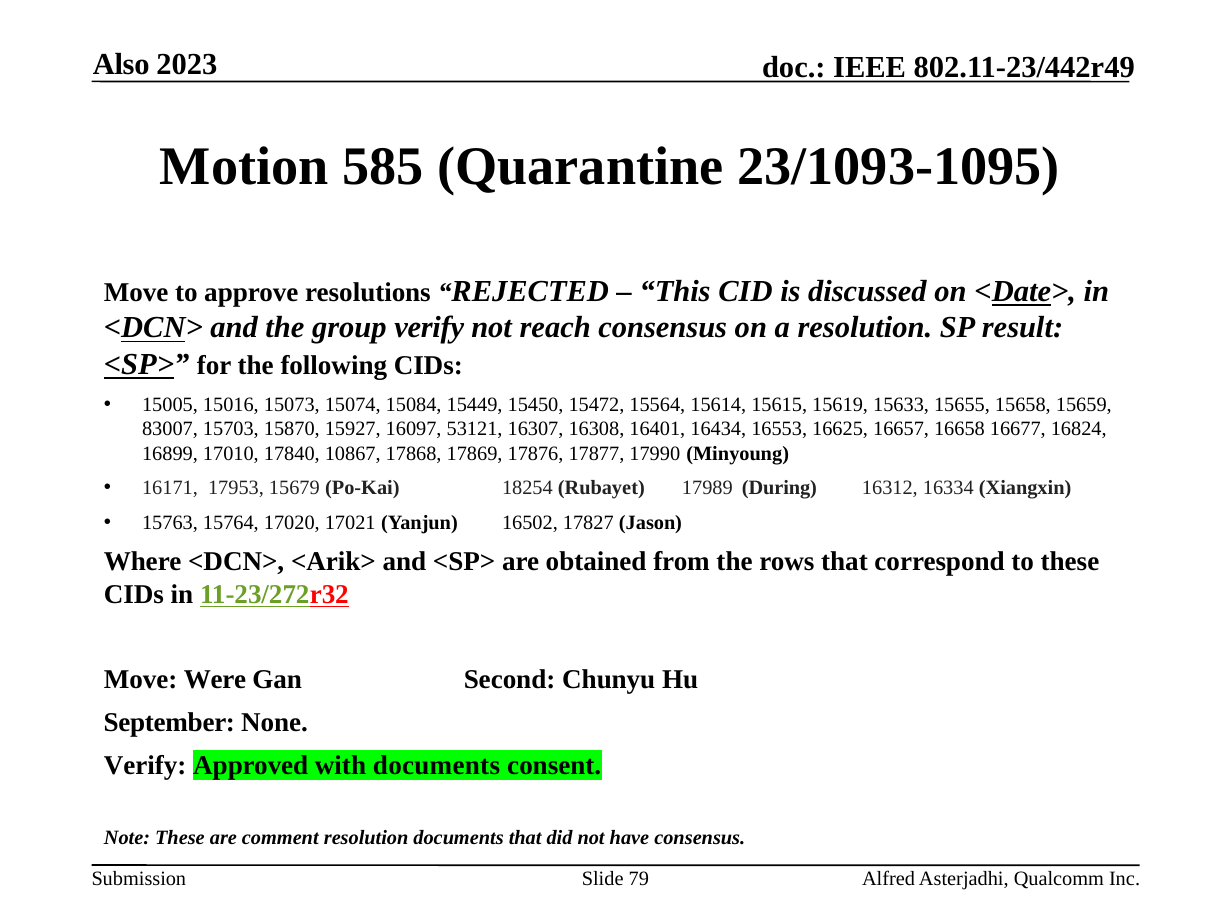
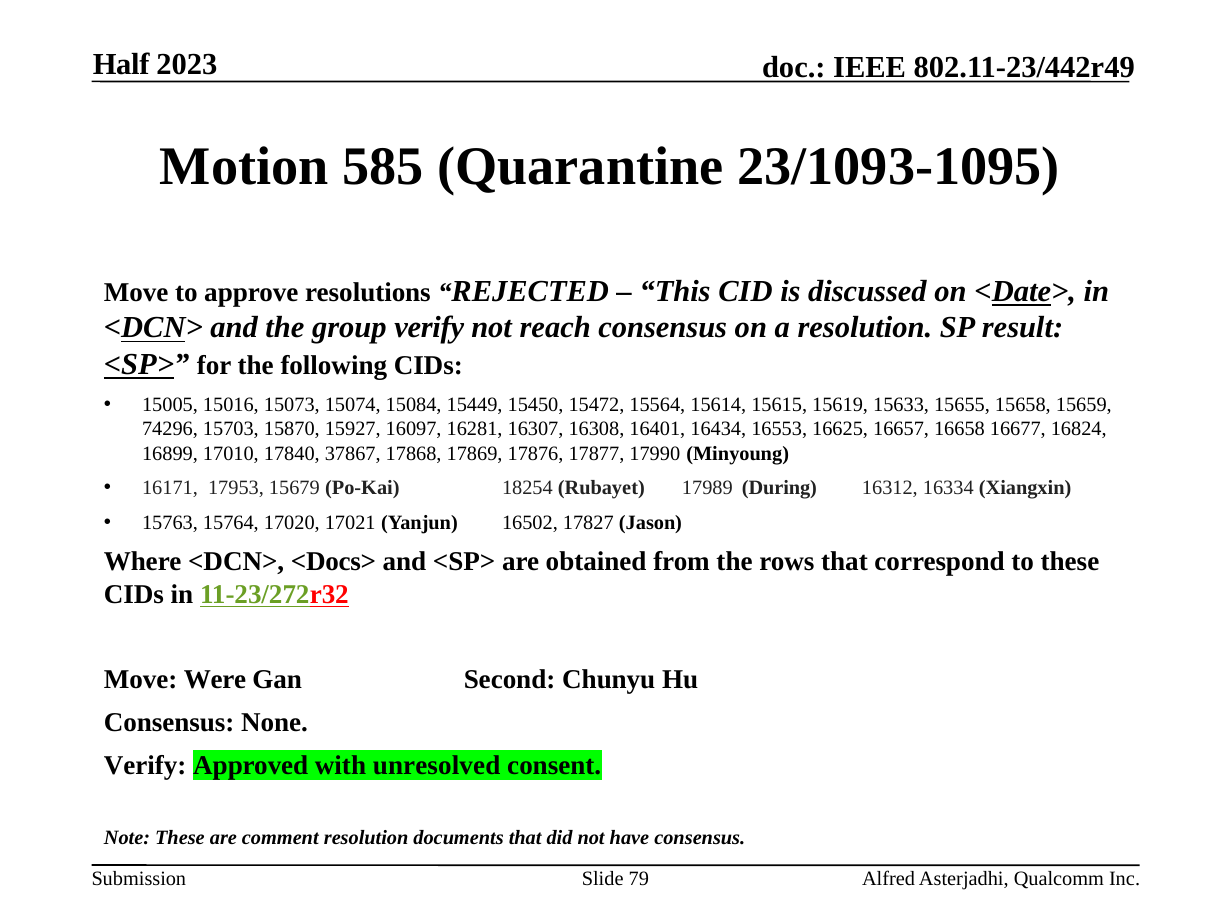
Also: Also -> Half (121, 65)
83007: 83007 -> 74296 (170, 429)
53121: 53121 -> 16281 (475, 429)
10867: 10867 -> 37867 (353, 453)
<Arik>: <Arik> -> <Docs> (334, 562)
September: September -> Consensus (169, 722)
with documents: documents -> unresolved (437, 765)
